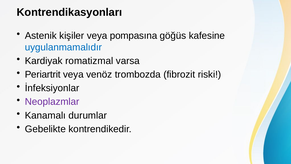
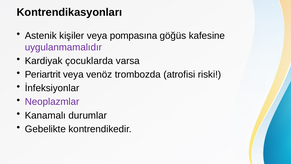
uygulanmamalıdır colour: blue -> purple (63, 47)
romatizmal: romatizmal -> çocuklarda (89, 61)
fibrozit: fibrozit -> atrofisi (179, 74)
